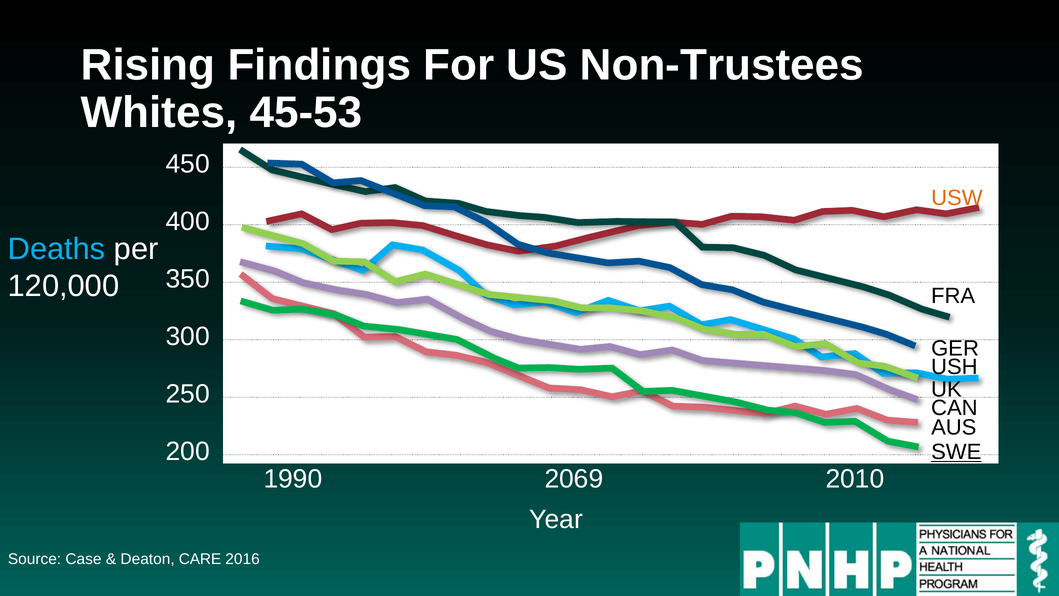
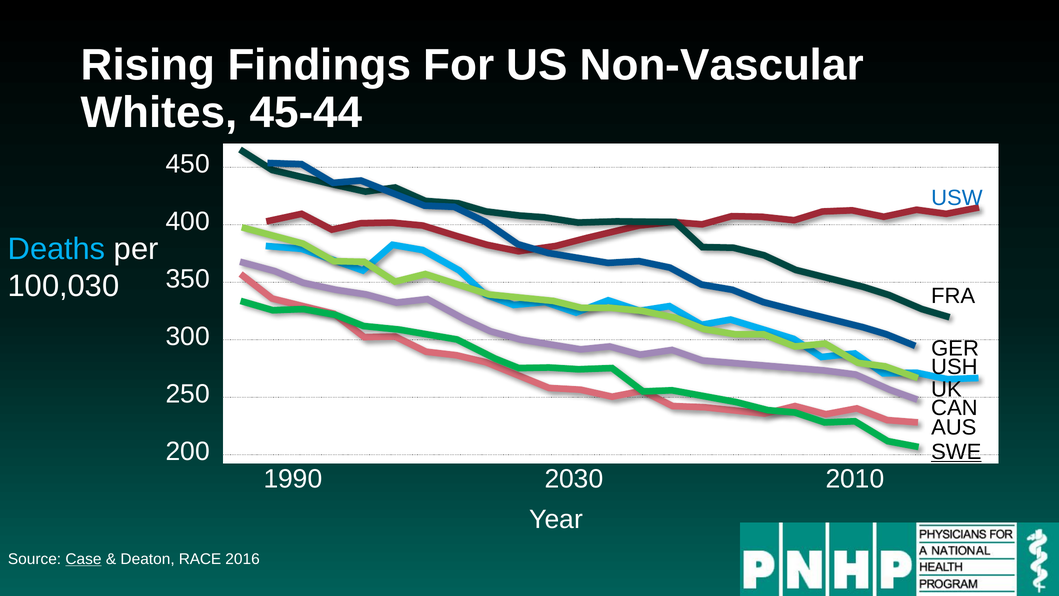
Non-Trustees: Non-Trustees -> Non-Vascular (722, 65)
45-53: 45-53 -> 45-44 (306, 113)
USW colour: orange -> blue (957, 198)
120,000: 120,000 -> 100,030 (63, 286)
2069: 2069 -> 2030 (574, 479)
Case underline: none -> present (83, 559)
CARE: CARE -> RACE (200, 559)
